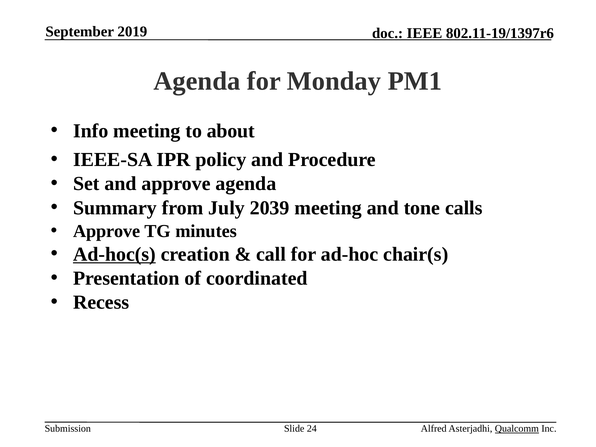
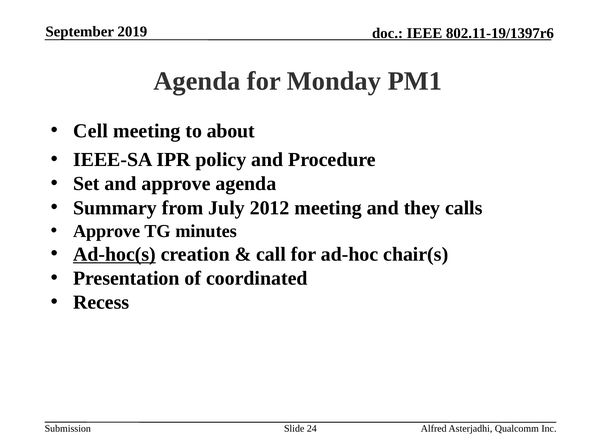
Info: Info -> Cell (91, 131)
2039: 2039 -> 2012 (270, 208)
tone: tone -> they (422, 208)
Qualcomm underline: present -> none (517, 429)
